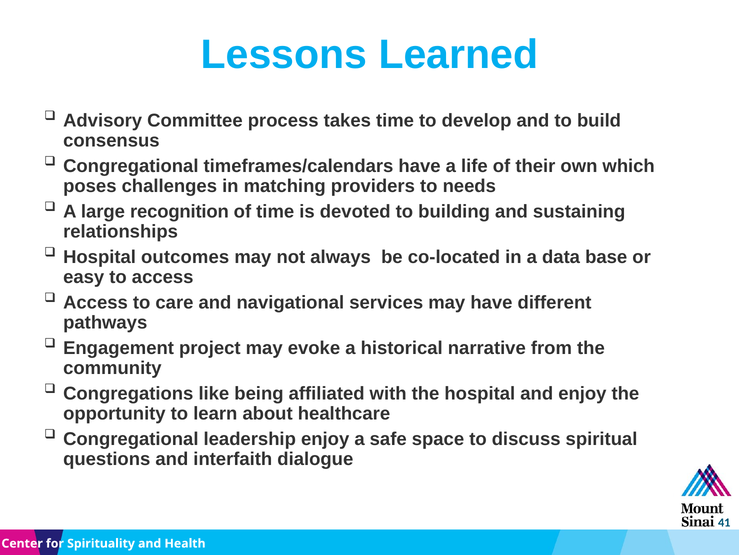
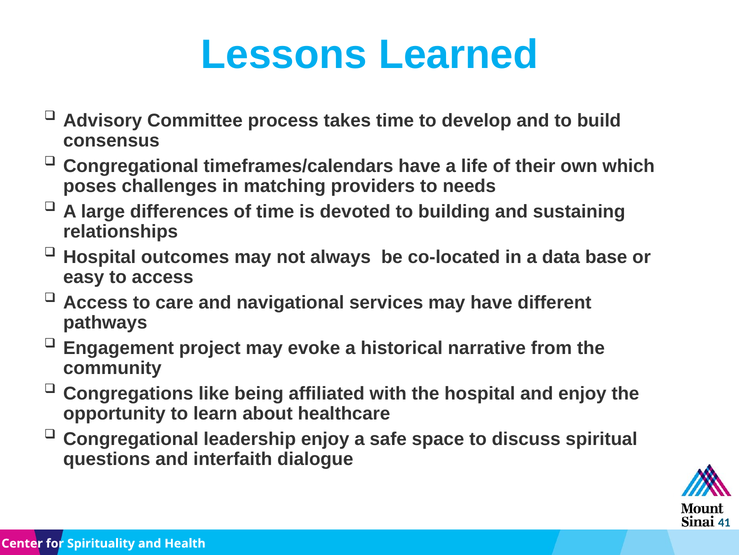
recognition: recognition -> differences (179, 211)
